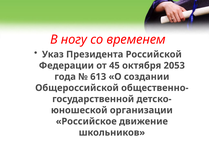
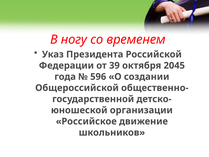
45: 45 -> 39 (114, 65)
2053: 2053 -> 2045 (174, 65)
613: 613 -> 596 (98, 77)
